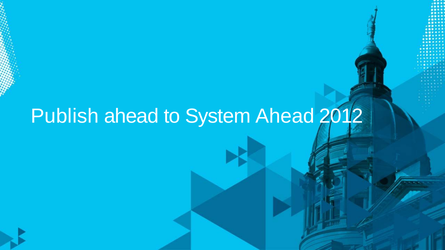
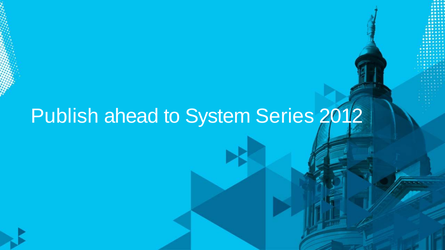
System Ahead: Ahead -> Series (285, 116)
